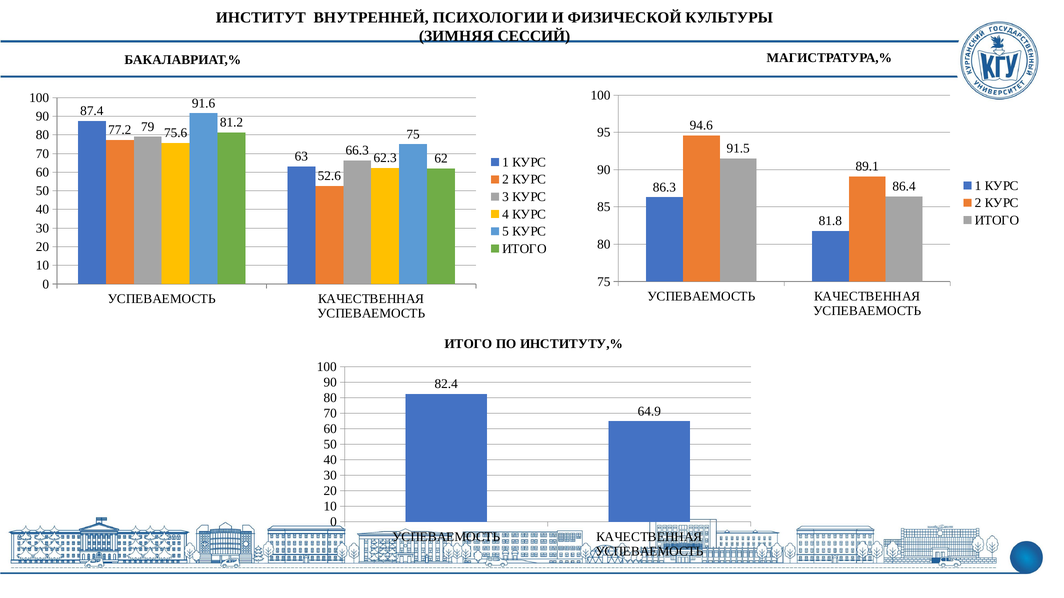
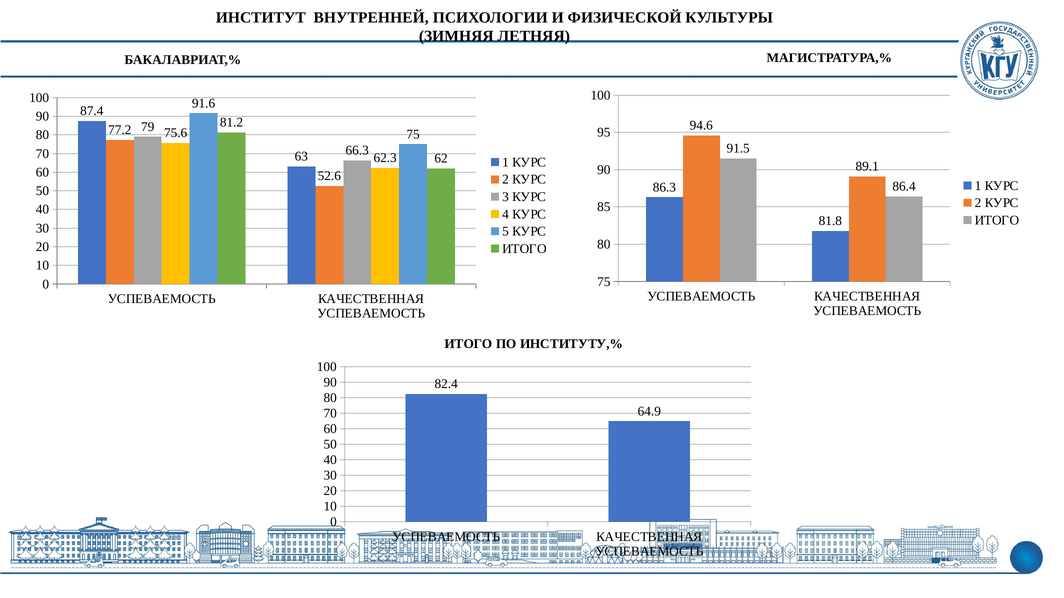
СЕССИЙ: СЕССИЙ -> ЛЕТНЯЯ (534, 36)
